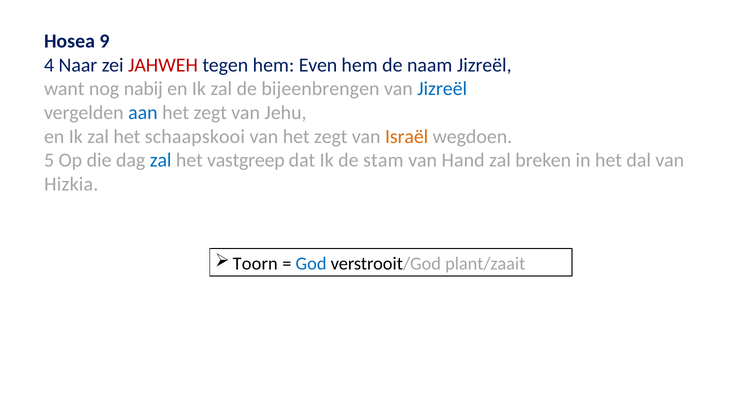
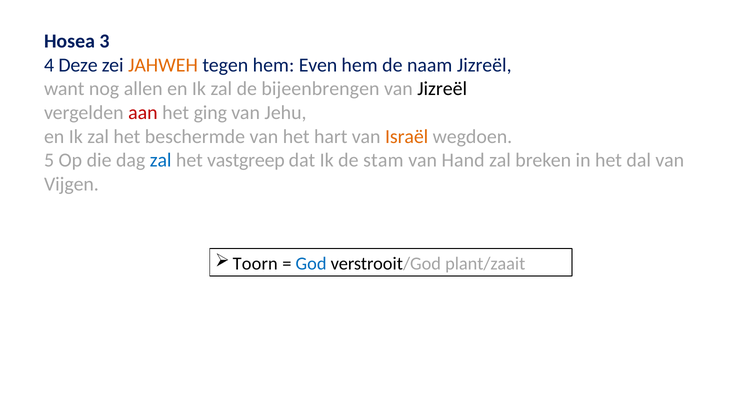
9: 9 -> 3 (104, 41)
Naar: Naar -> Deze (78, 65)
JAHWEH colour: red -> orange (163, 65)
nabij: nabij -> allen (143, 89)
Jizreël colour: blue -> black (442, 89)
aan colour: blue -> red (143, 113)
zegt: zegt -> ging (210, 113)
schaapskooi: schaapskooi -> beschermde (195, 136)
van het zegt: zegt -> hart (331, 136)
Hizkia: Hizkia -> Vijgen (71, 184)
